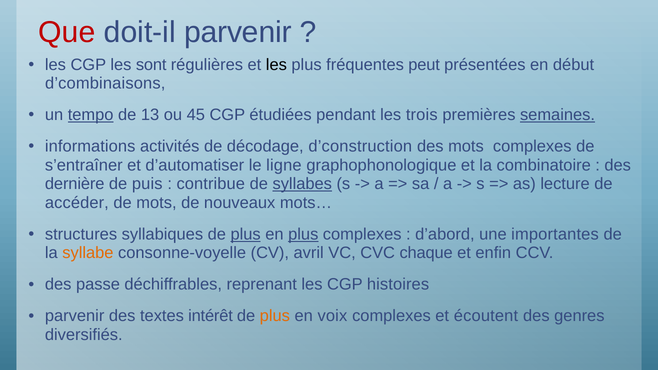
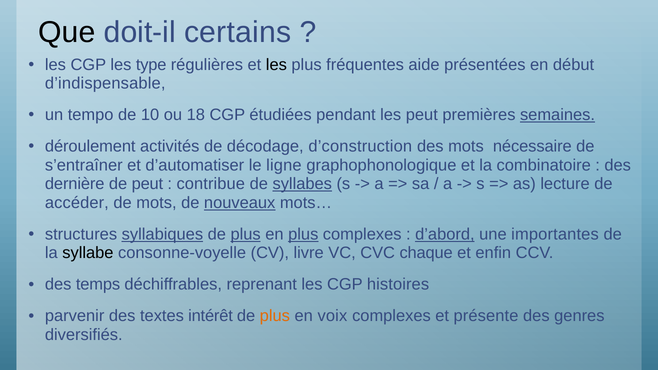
Que colour: red -> black (67, 32)
doit-il parvenir: parvenir -> certains (238, 32)
sont: sont -> type (151, 65)
peut: peut -> aide (424, 65)
d’combinaisons: d’combinaisons -> d’indispensable (105, 84)
tempo underline: present -> none (91, 115)
13: 13 -> 10 (150, 115)
45: 45 -> 18 (196, 115)
les trois: trois -> peut (422, 115)
informations: informations -> déroulement (90, 147)
mots complexes: complexes -> nécessaire (532, 147)
de puis: puis -> peut (147, 184)
nouveaux underline: none -> present (240, 203)
syllabiques underline: none -> present (162, 234)
d’abord underline: none -> present (445, 234)
syllabe colour: orange -> black (88, 253)
avril: avril -> livre (309, 253)
passe: passe -> temps (98, 285)
écoutent: écoutent -> présente (486, 316)
